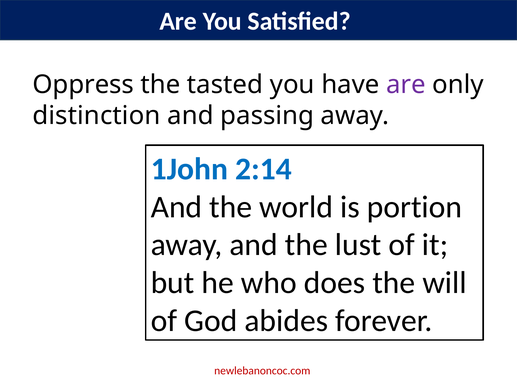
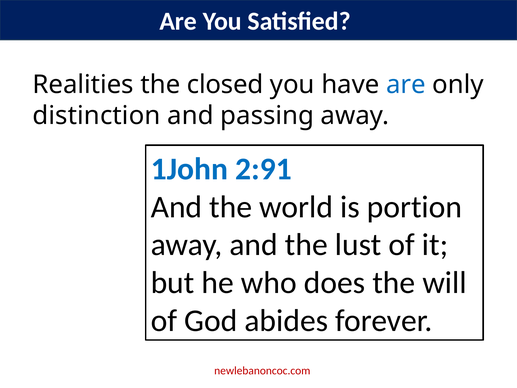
Oppress: Oppress -> Realities (83, 85)
tasted: tasted -> closed (225, 85)
are colour: purple -> blue (406, 85)
2:14: 2:14 -> 2:91 (263, 169)
